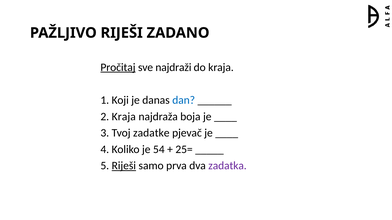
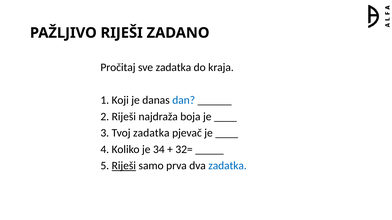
Pročitaj underline: present -> none (118, 67)
sve najdraži: najdraži -> zadatka (173, 67)
2 Kraja: Kraja -> Riješi (124, 117)
Tvoj zadatke: zadatke -> zadatka (151, 133)
54: 54 -> 34 (159, 150)
25=: 25= -> 32= (184, 150)
zadatka colour: purple -> blue (227, 166)
